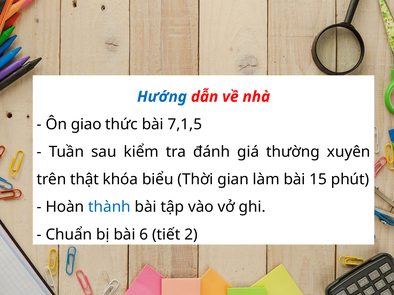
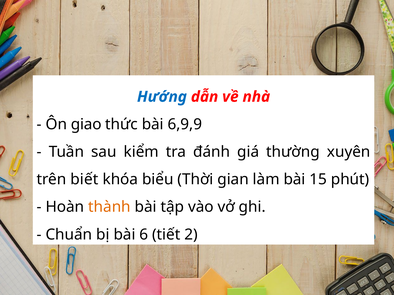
7,1,5: 7,1,5 -> 6,9,9 (185, 124)
thật: thật -> biết (84, 180)
thành colour: blue -> orange (109, 207)
